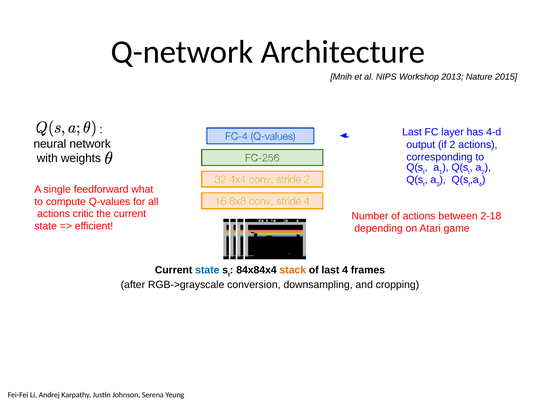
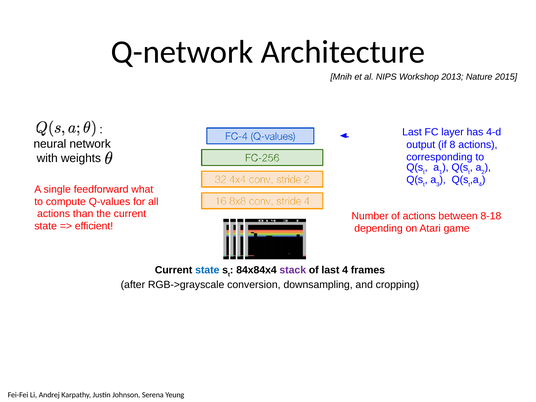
if 2: 2 -> 8 (452, 145)
critic: critic -> than (83, 214)
2-18: 2-18 -> 8-18 (491, 216)
stack colour: orange -> purple (293, 270)
